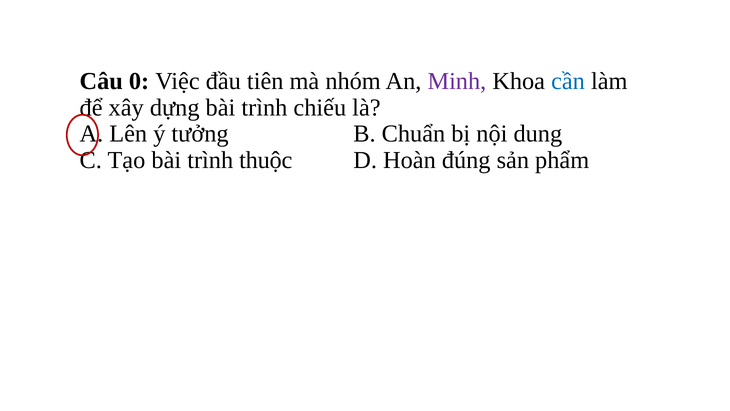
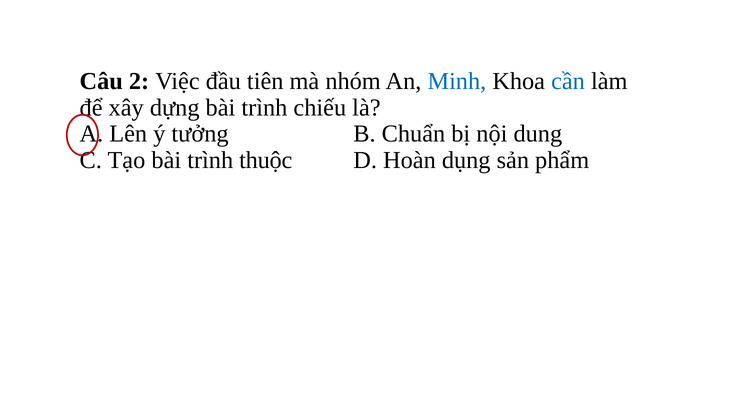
0: 0 -> 2 (139, 81)
Minh colour: purple -> blue (457, 81)
đúng: đúng -> dụng (466, 160)
